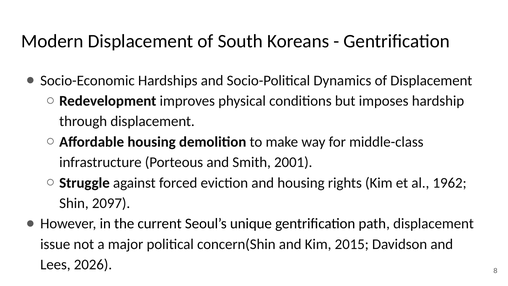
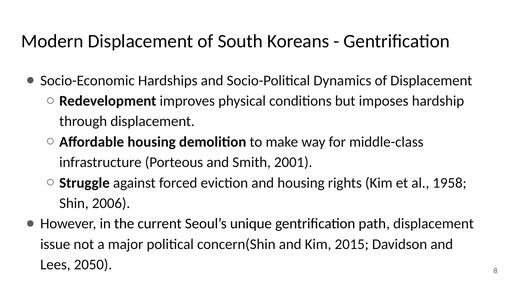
1962: 1962 -> 1958 (450, 183)
2097: 2097 -> 2006 (111, 203)
2026: 2026 -> 2050 (93, 264)
